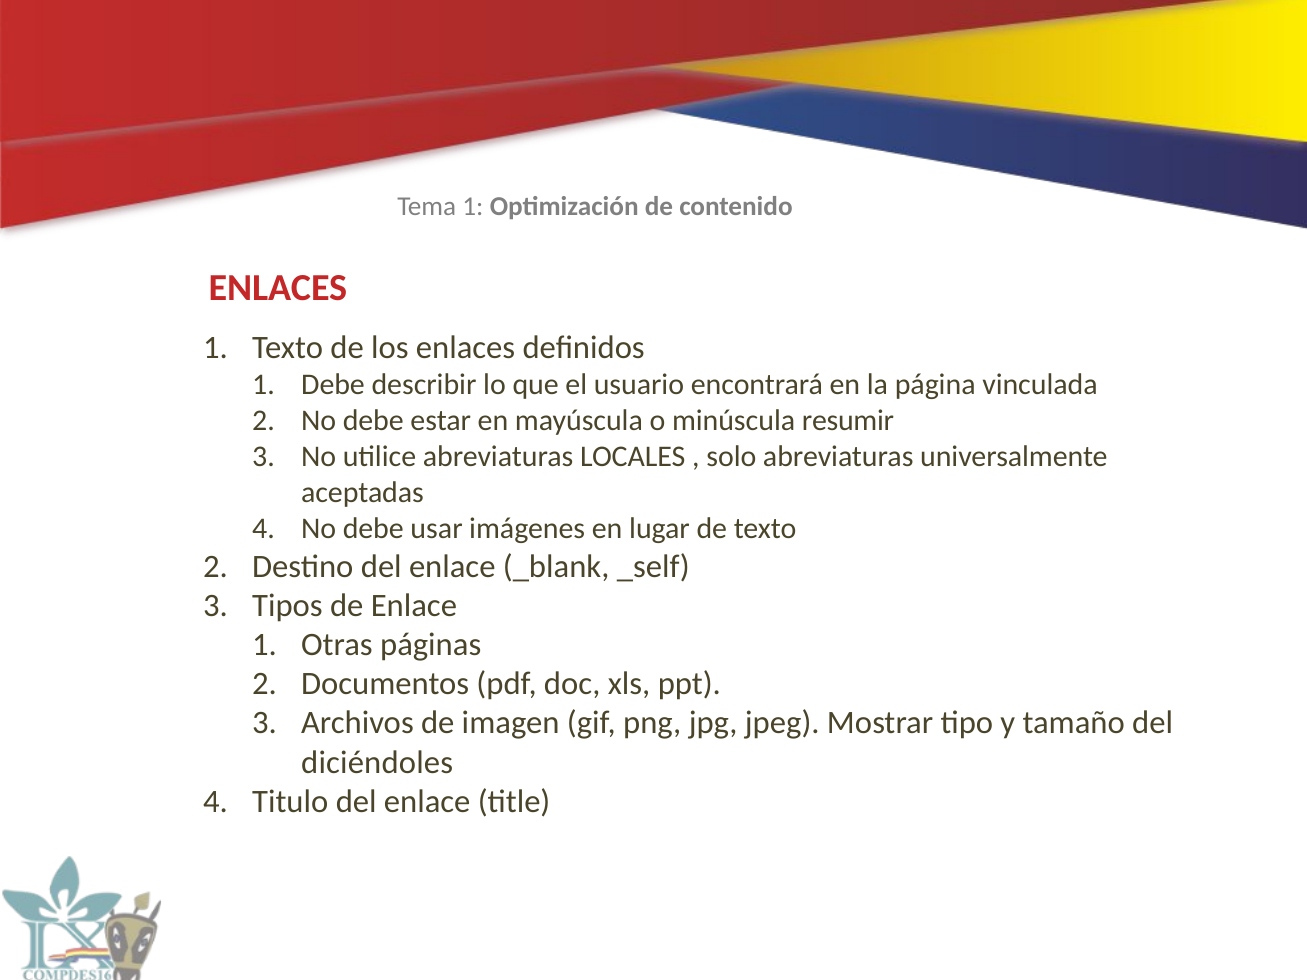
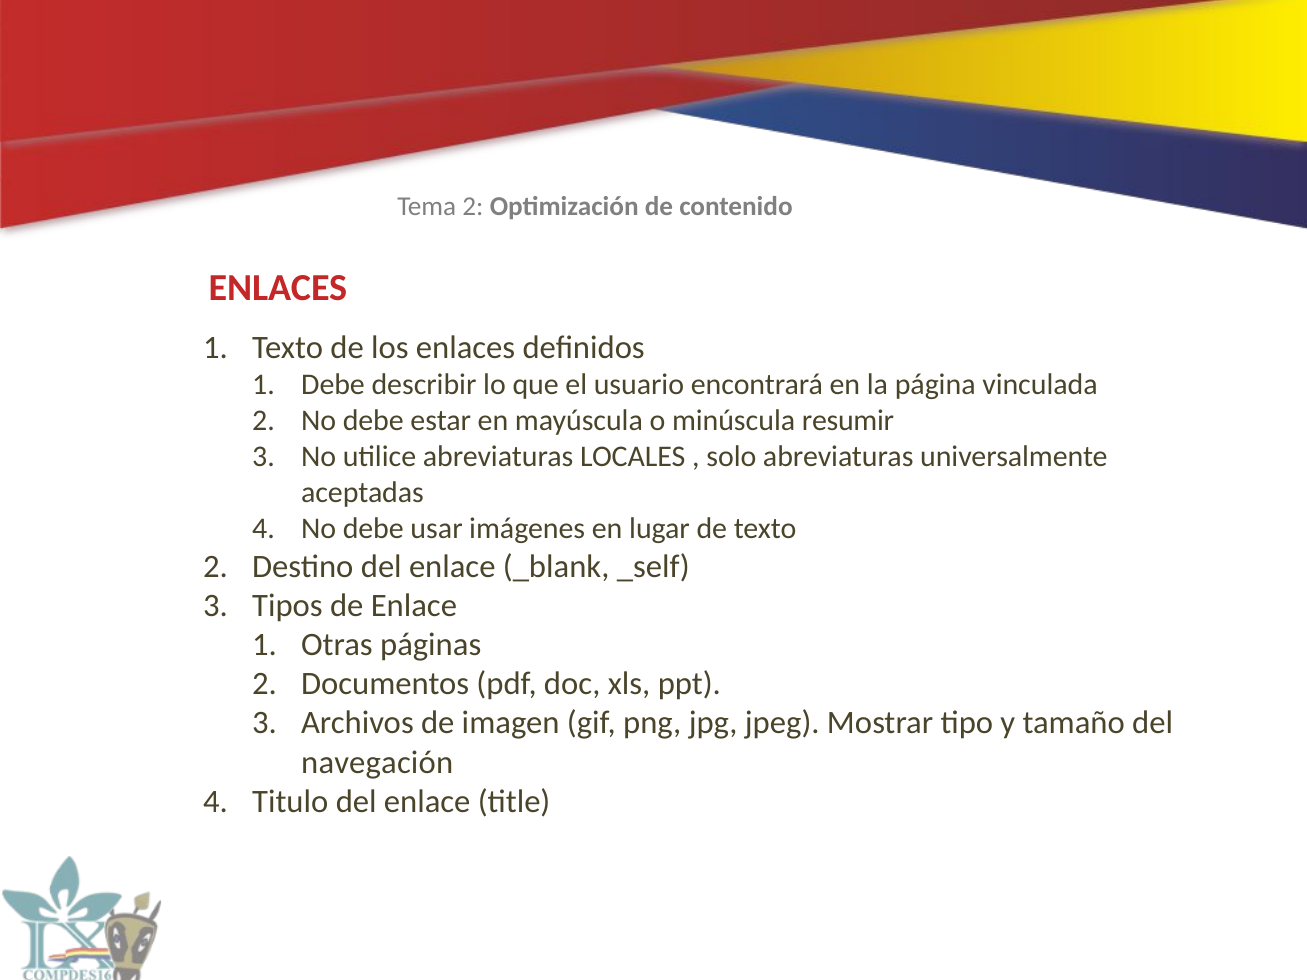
Tema 1: 1 -> 2 (473, 206)
diciéndoles: diciéndoles -> navegación (377, 763)
